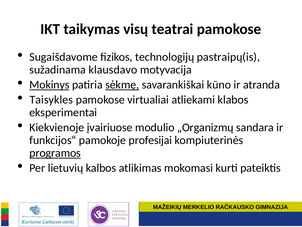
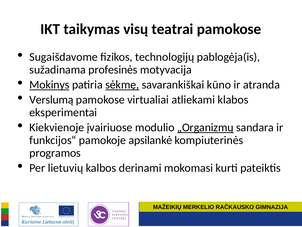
pastraipų(is: pastraipų(is -> pablogėja(is (229, 57)
klausdavo: klausdavo -> profesinės (113, 69)
Taisykles: Taisykles -> Verslumą (51, 100)
„Organizmų underline: none -> present (205, 127)
profesijai: profesijai -> apsilankė (150, 140)
programos underline: present -> none (55, 153)
atlikimas: atlikimas -> derinami (140, 168)
